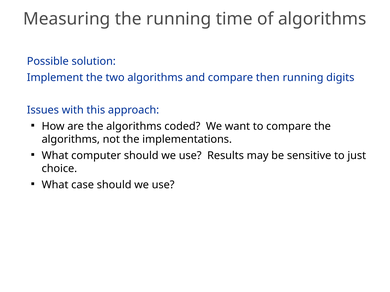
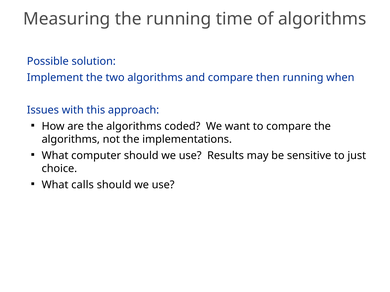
digits: digits -> when (340, 78)
case: case -> calls (83, 185)
